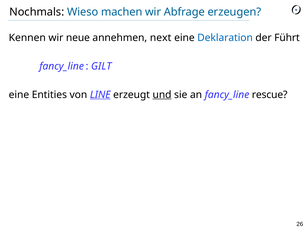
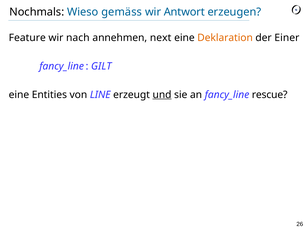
machen: machen -> gemäss (122, 12)
Abfrage: Abfrage -> Antwort (184, 12)
Kennen: Kennen -> Feature (27, 38)
neue: neue -> nach (78, 38)
Deklaration colour: blue -> orange (225, 38)
Führt: Führt -> Einer (287, 38)
LINE underline: present -> none (100, 95)
